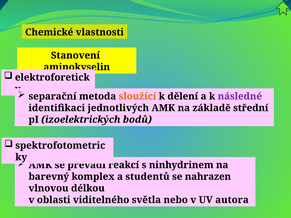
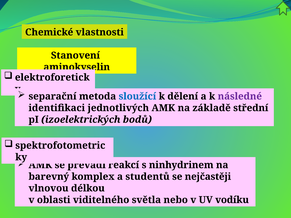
sloužící colour: orange -> blue (137, 96)
nahrazen: nahrazen -> nejčastěji (208, 177)
autora: autora -> vodíku (232, 200)
